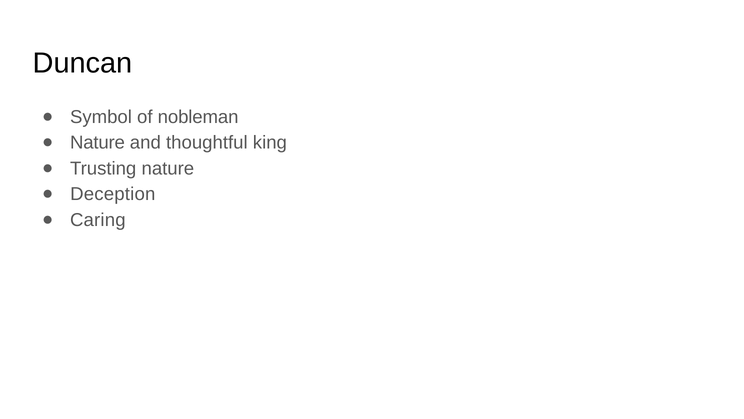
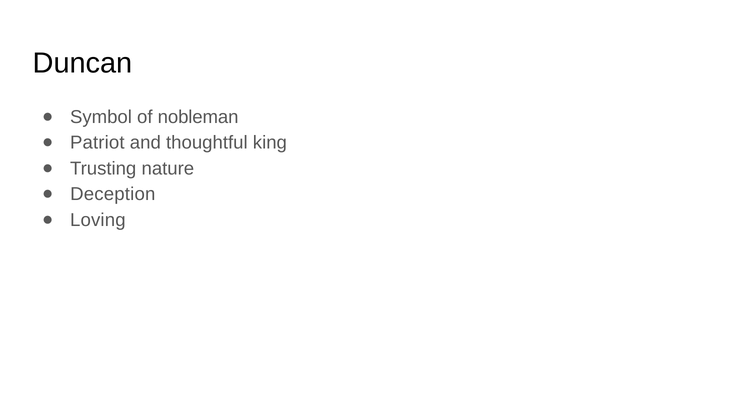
Nature: Nature -> Patriot (97, 143)
Caring: Caring -> Loving (98, 220)
